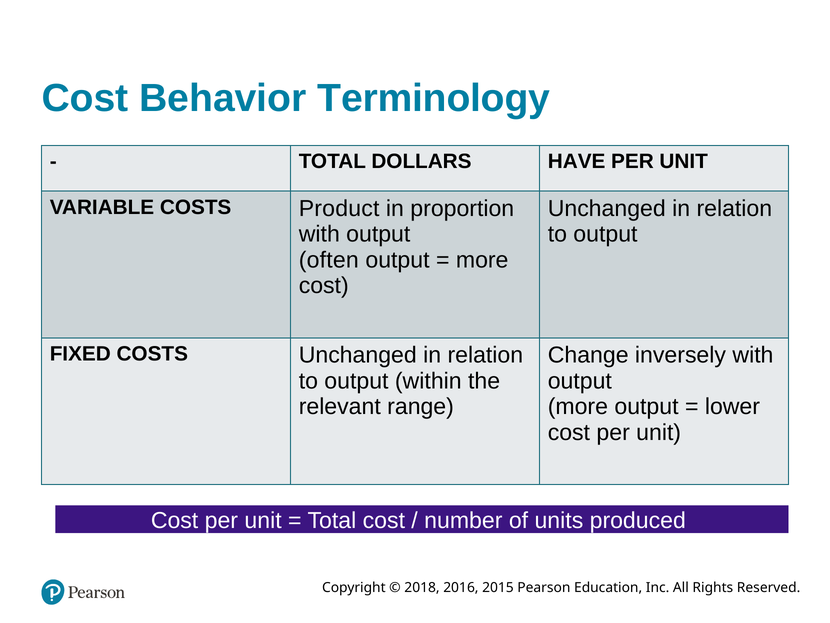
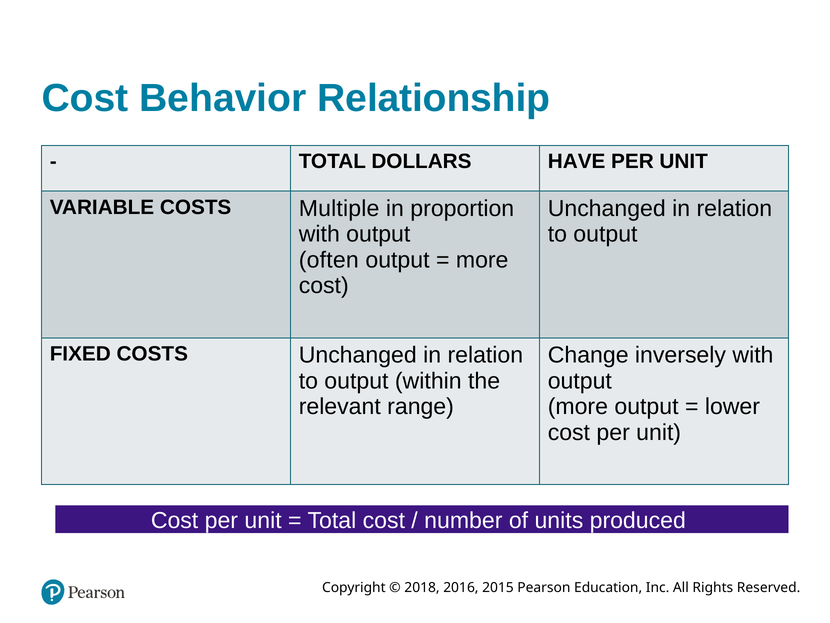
Terminology: Terminology -> Relationship (434, 98)
Product: Product -> Multiple (339, 208)
